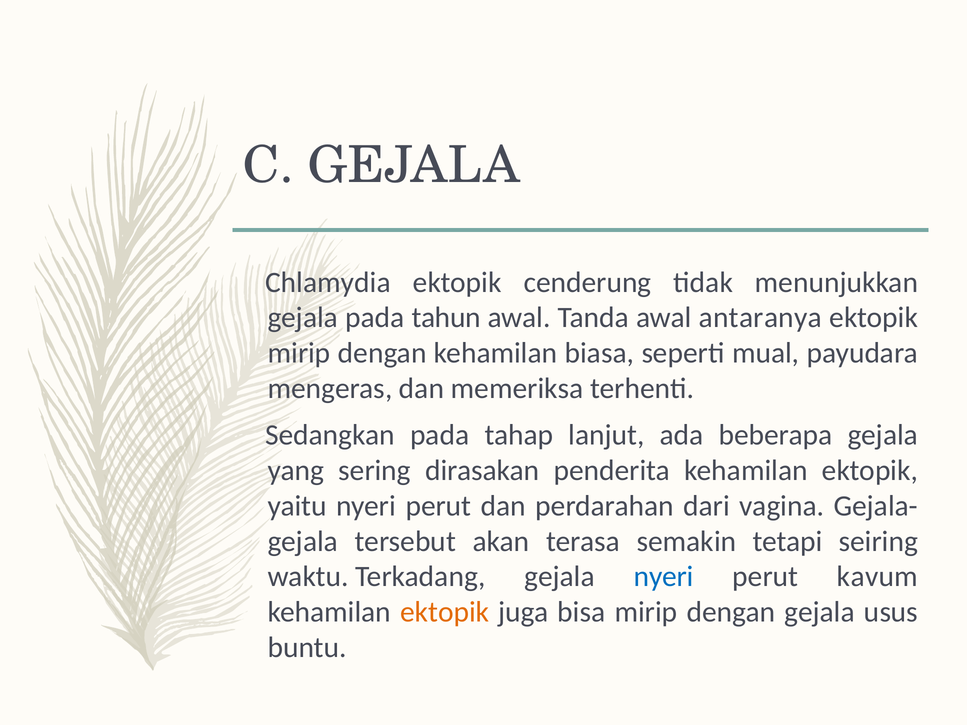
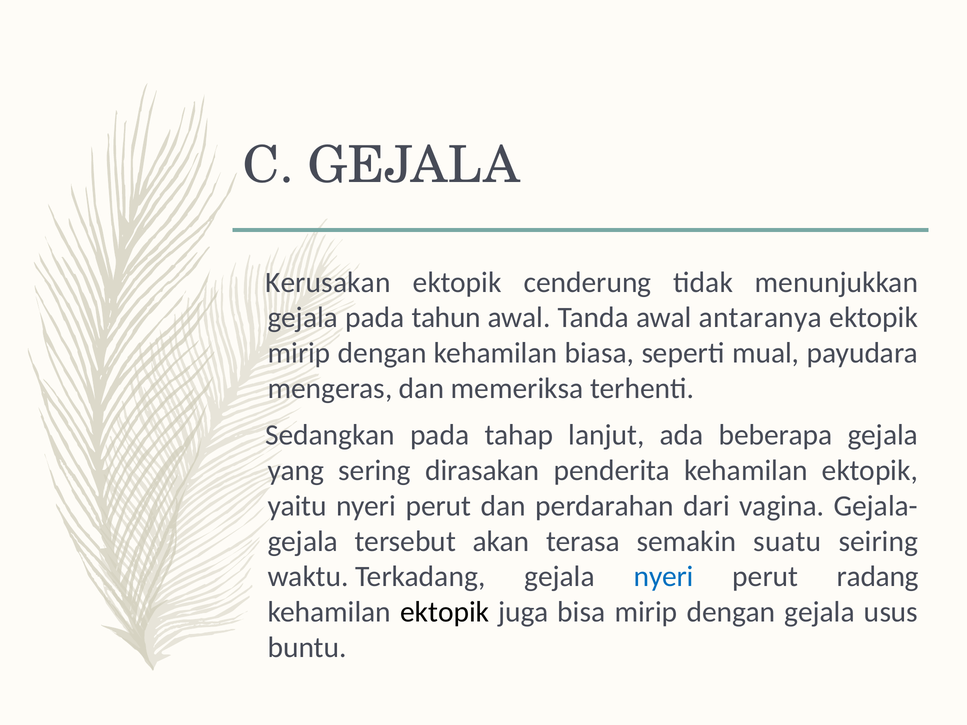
Chlamydia: Chlamydia -> Kerusakan (328, 282)
tetapi: tetapi -> suatu (787, 542)
kavum: kavum -> radang (878, 577)
ektopik colour: orange -> black (445, 612)
